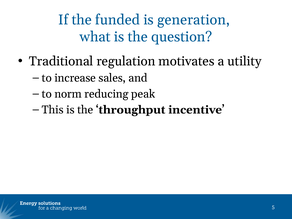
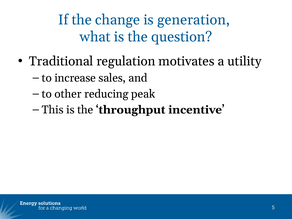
funded: funded -> change (118, 20)
norm: norm -> other (68, 94)
